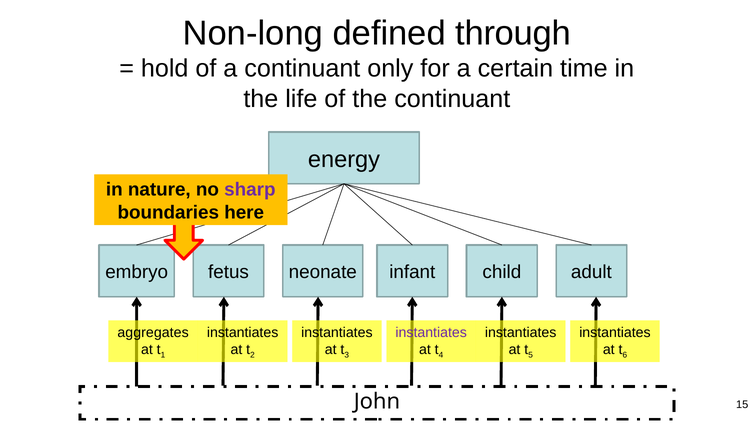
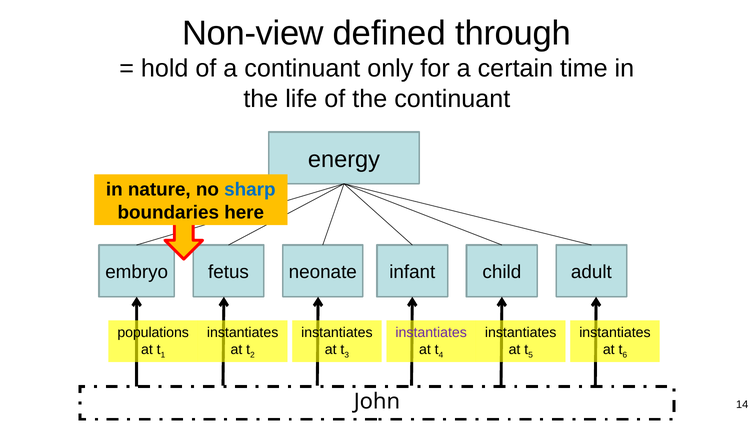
Non-long: Non-long -> Non-view (253, 34)
sharp colour: purple -> blue (250, 190)
aggregates: aggregates -> populations (153, 333)
15: 15 -> 14 (742, 405)
